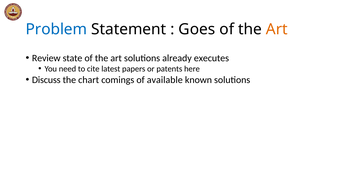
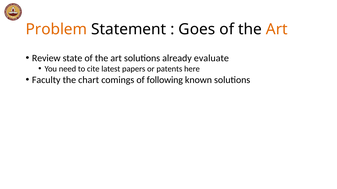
Problem colour: blue -> orange (56, 29)
executes: executes -> evaluate (211, 58)
Discuss: Discuss -> Faculty (46, 80)
available: available -> following (165, 80)
